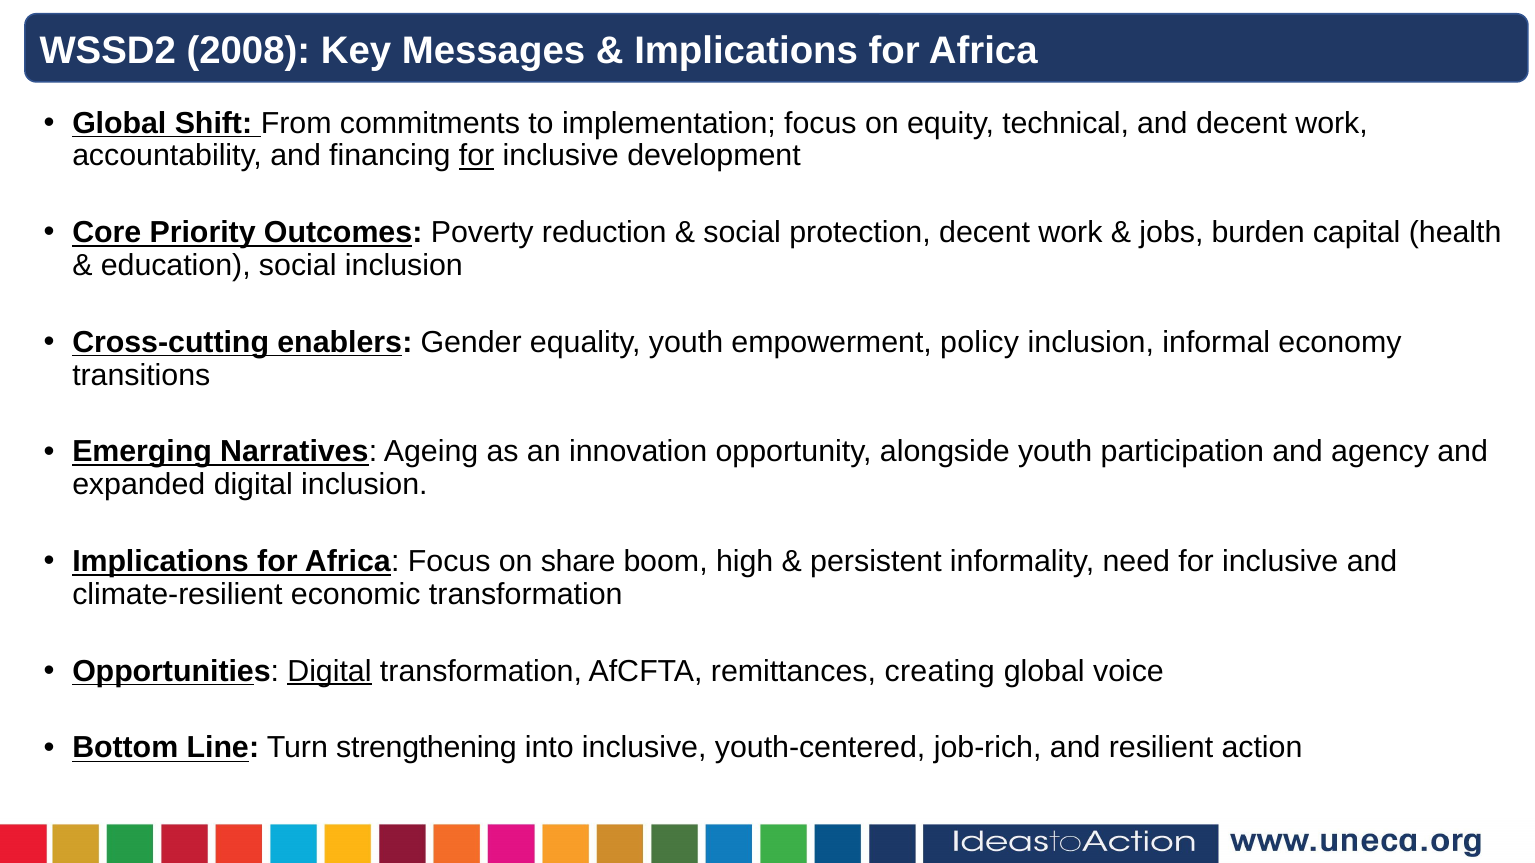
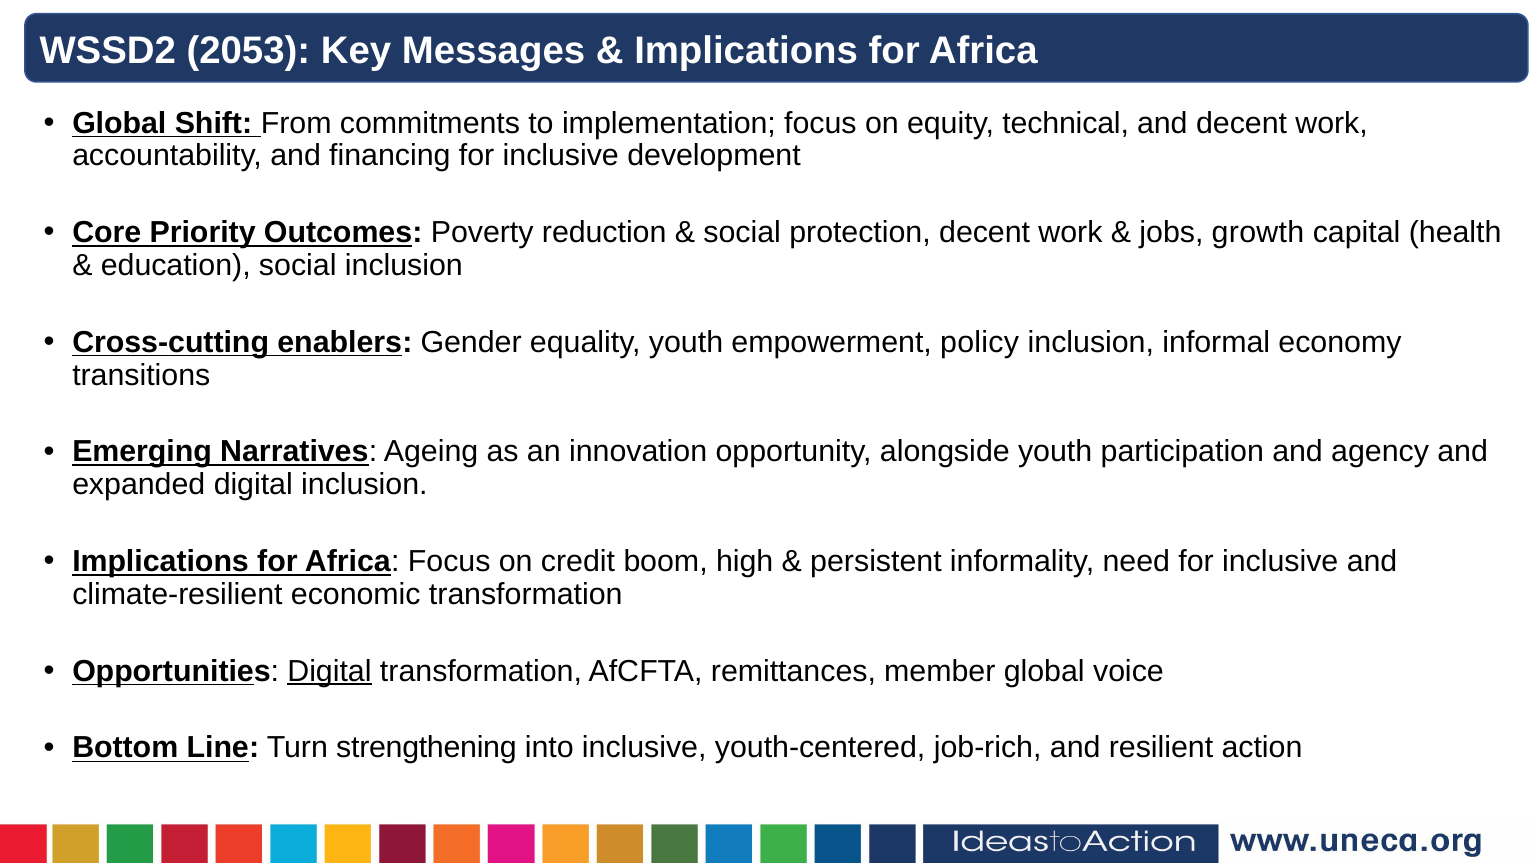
2008: 2008 -> 2053 (248, 51)
for underline: present -> none (477, 156)
burden: burden -> growth (1258, 233)
share: share -> credit (578, 562)
creating: creating -> member (940, 671)
